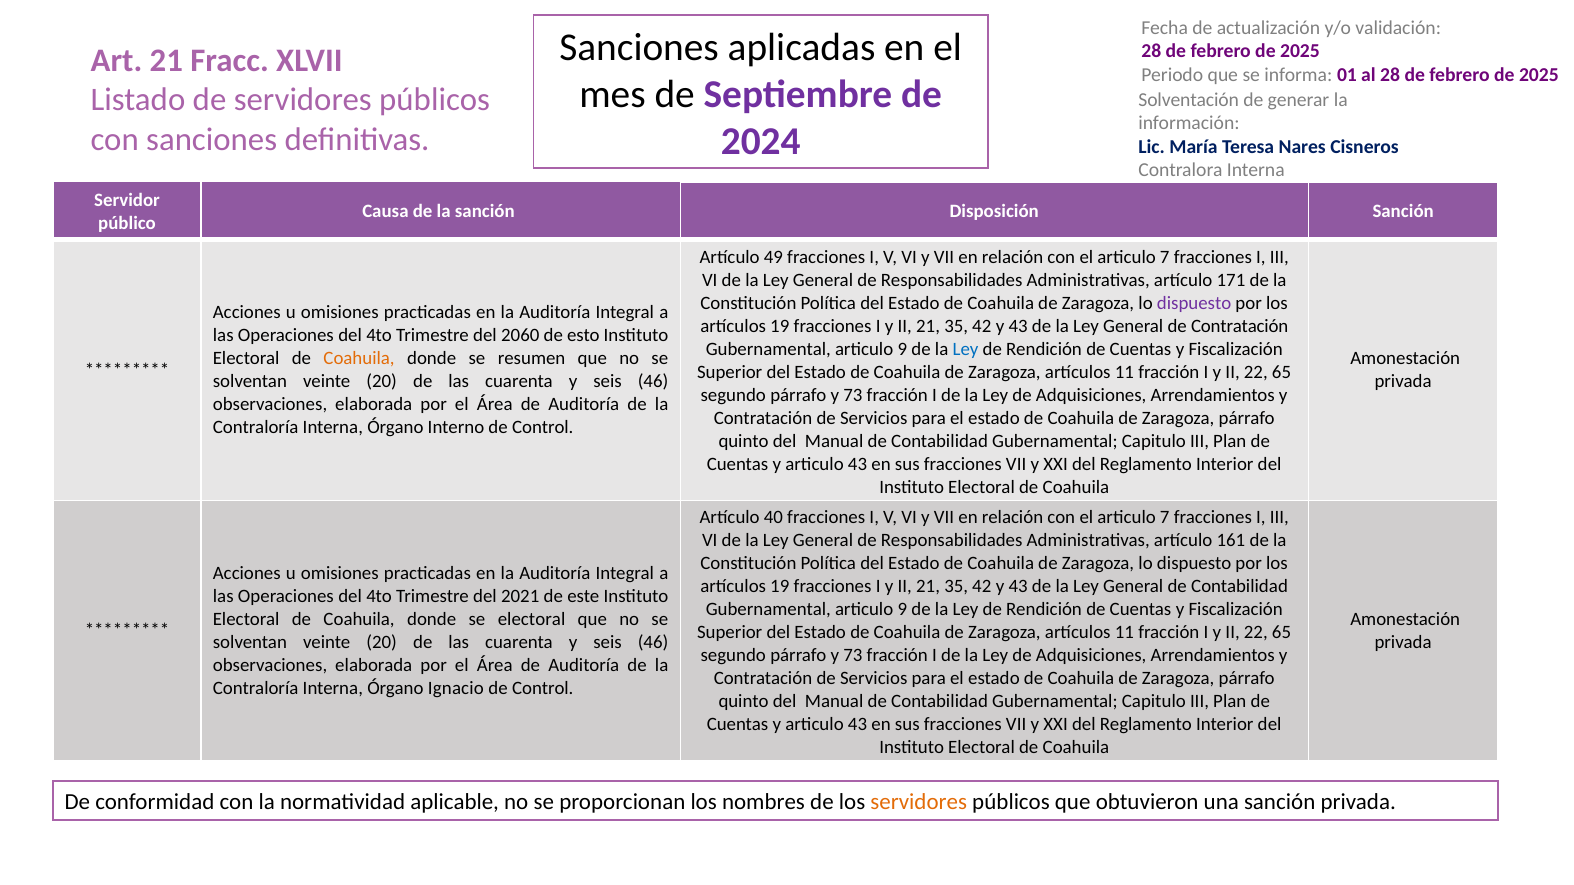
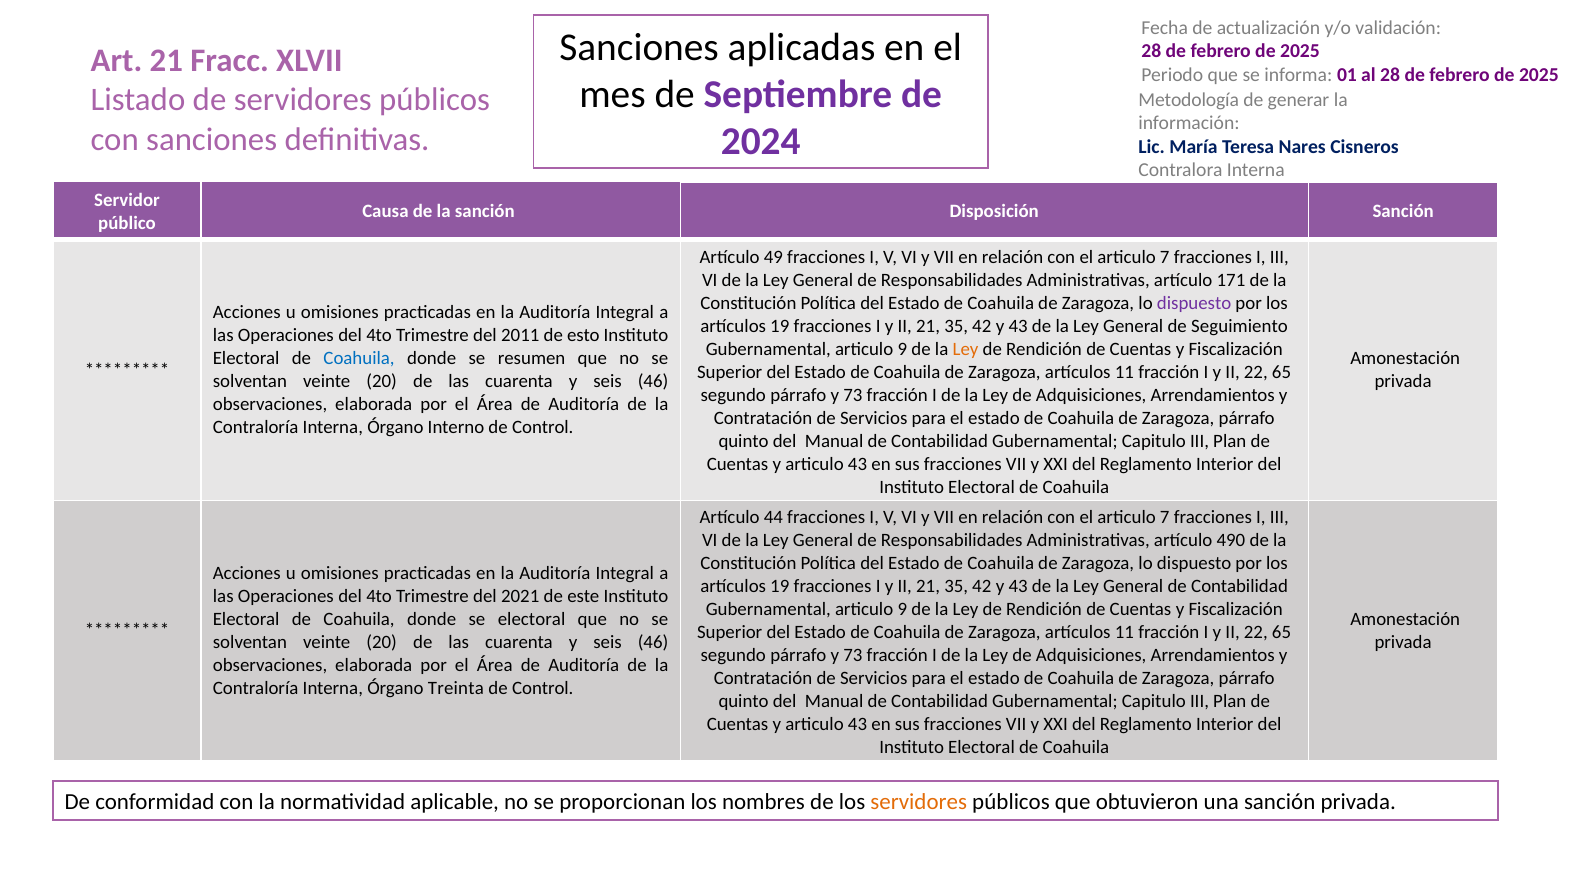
Solventación: Solventación -> Metodología (1189, 100)
de Contratación: Contratación -> Seguimiento (1240, 326)
2060: 2060 -> 2011 (520, 336)
Ley colour: blue -> orange (966, 349)
Coahuila colour: orange -> blue (359, 359)
40: 40 -> 44 (773, 518)
161: 161 -> 490 (1231, 541)
Ignacio: Ignacio -> Treinta (456, 689)
